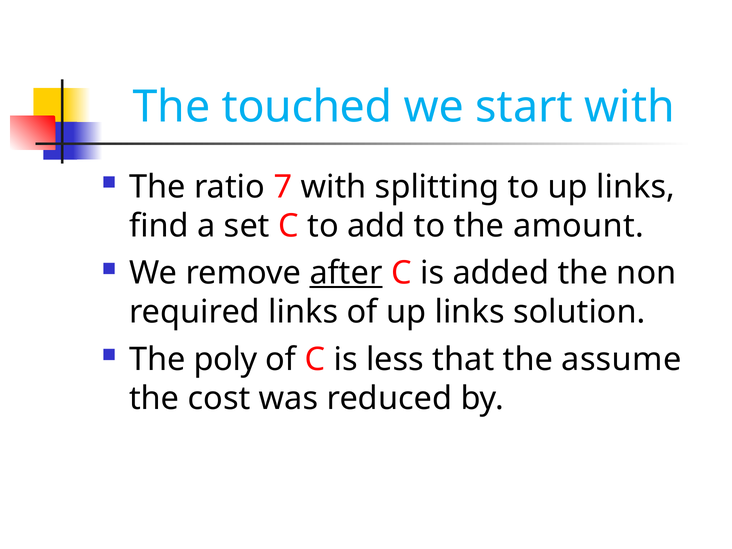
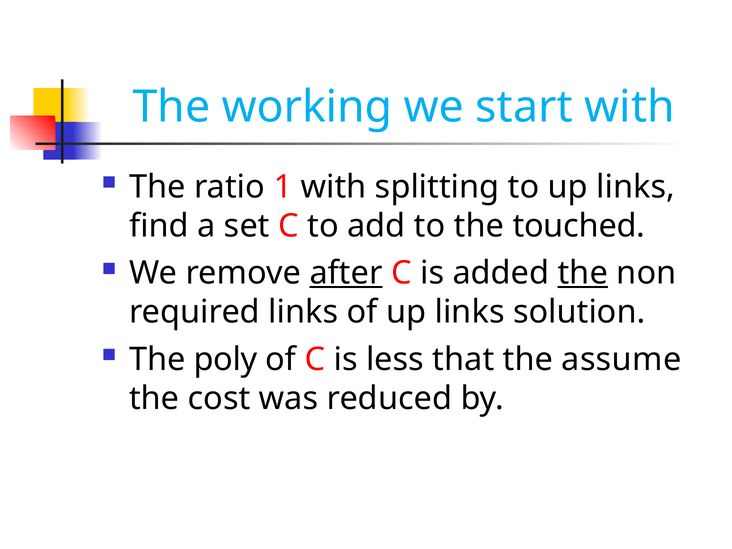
touched: touched -> working (307, 107)
7: 7 -> 1 (283, 187)
amount: amount -> touched (579, 226)
the underline: none -> present (583, 273)
